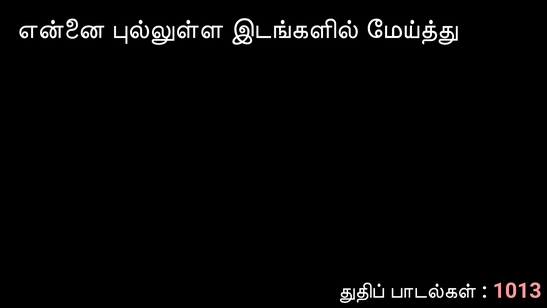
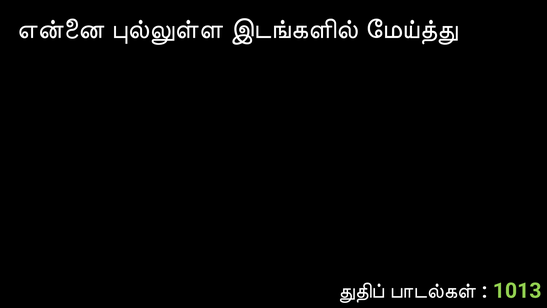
1013 colour: pink -> light green (517, 290)
